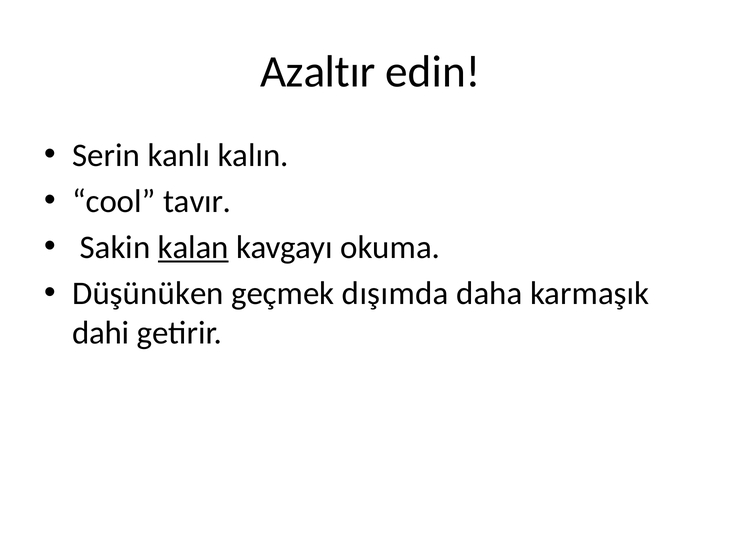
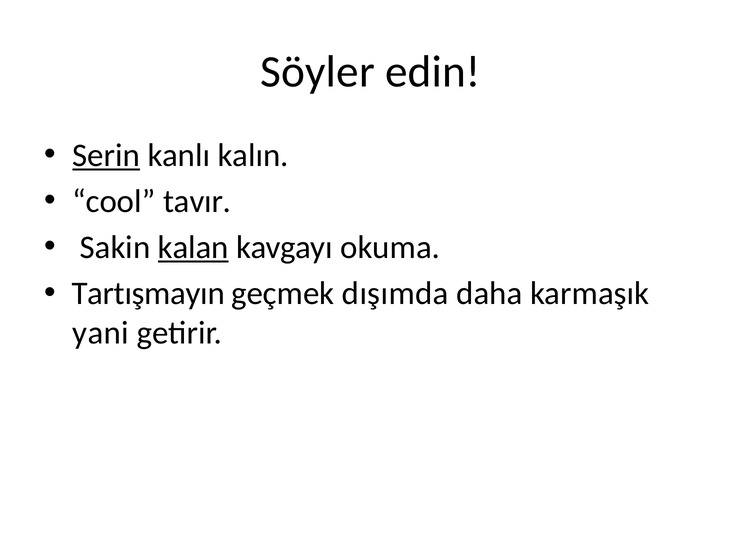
Azaltır: Azaltır -> Söyler (318, 72)
Serin underline: none -> present (106, 155)
Düşünüken: Düşünüken -> Tartışmayın (148, 294)
dahi: dahi -> yani (101, 333)
